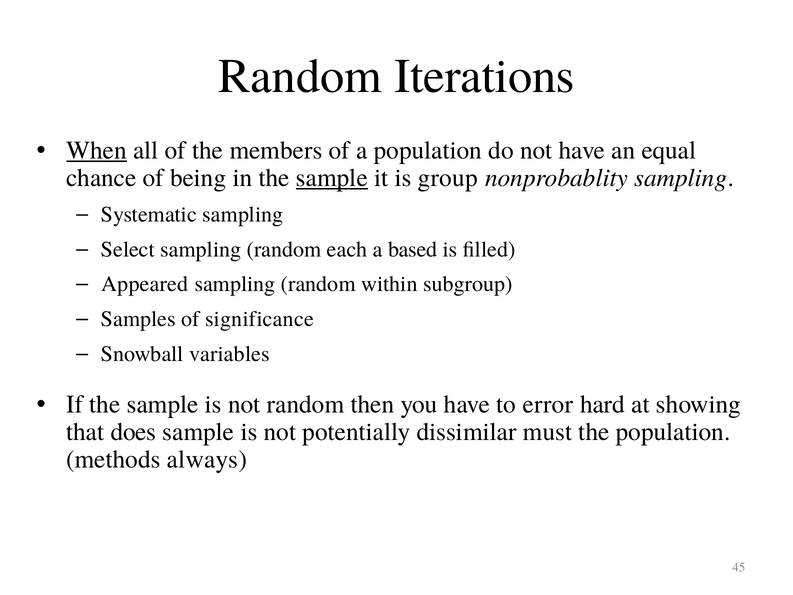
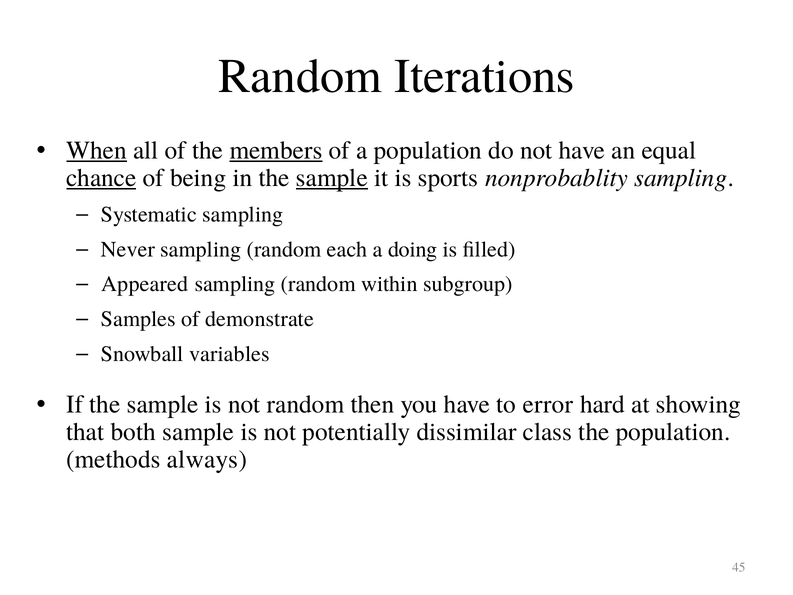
members underline: none -> present (276, 150)
chance underline: none -> present (101, 178)
group: group -> sports (448, 178)
Select: Select -> Never (128, 249)
based: based -> doing (413, 249)
significance: significance -> demonstrate (260, 319)
does: does -> both (133, 432)
must: must -> class (547, 432)
